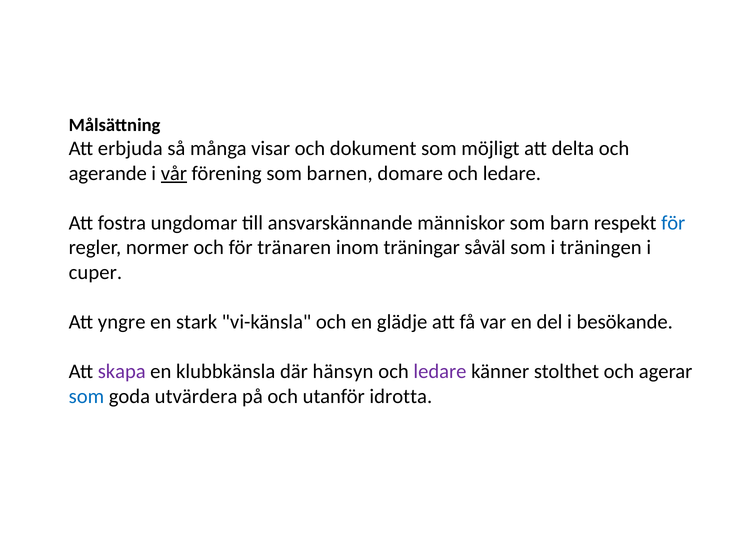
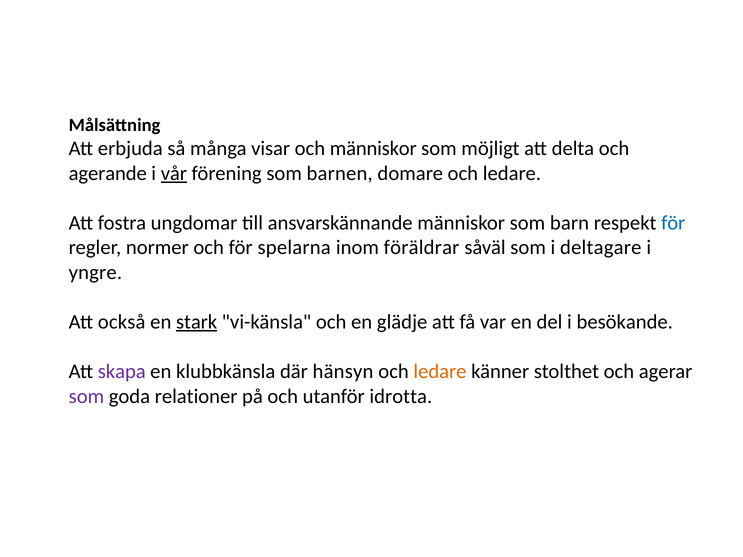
och dokument: dokument -> människor (373, 149)
tränaren: tränaren -> spelarna (294, 248)
träningar: träningar -> föräldrar (422, 248)
träningen: träningen -> deltagare (601, 248)
cuper: cuper -> yngre (95, 273)
yngre: yngre -> också (122, 322)
stark underline: none -> present (197, 322)
ledare colour: purple -> orange (440, 372)
som colour: blue -> purple (86, 396)
utvärdera: utvärdera -> relationer (196, 396)
